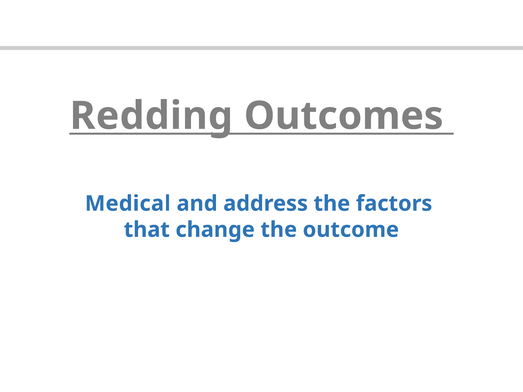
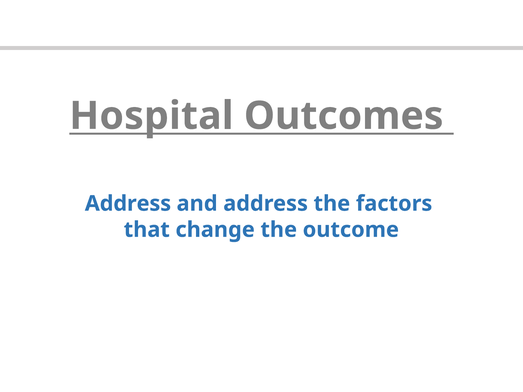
Redding: Redding -> Hospital (151, 116)
Medical: Medical -> Address (128, 204)
